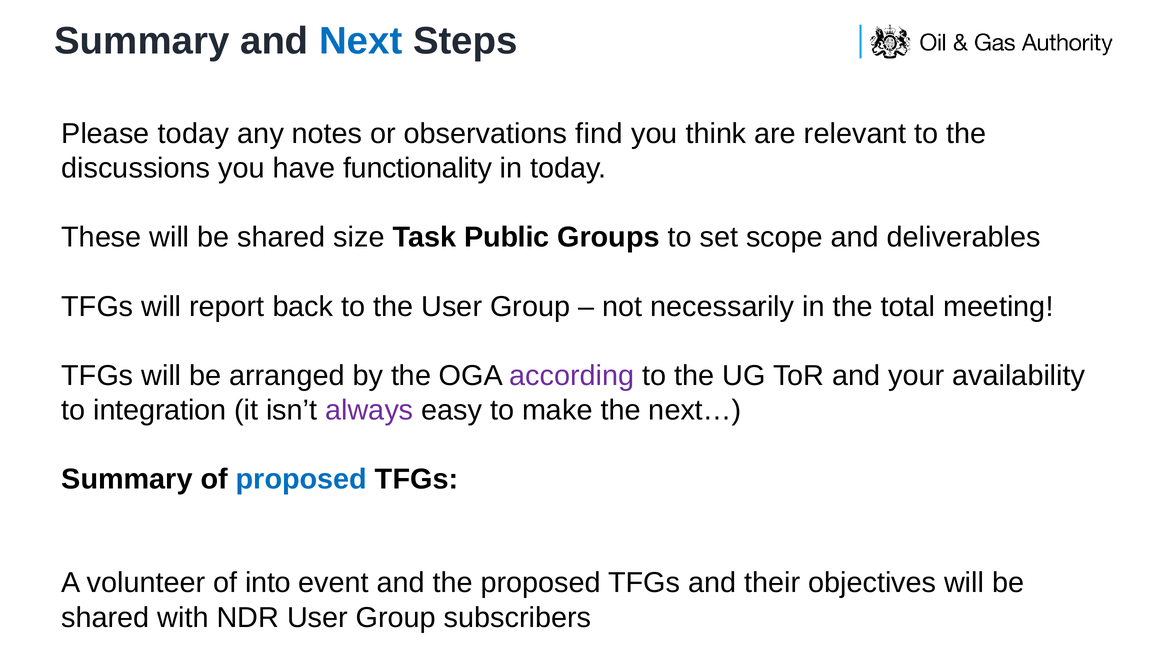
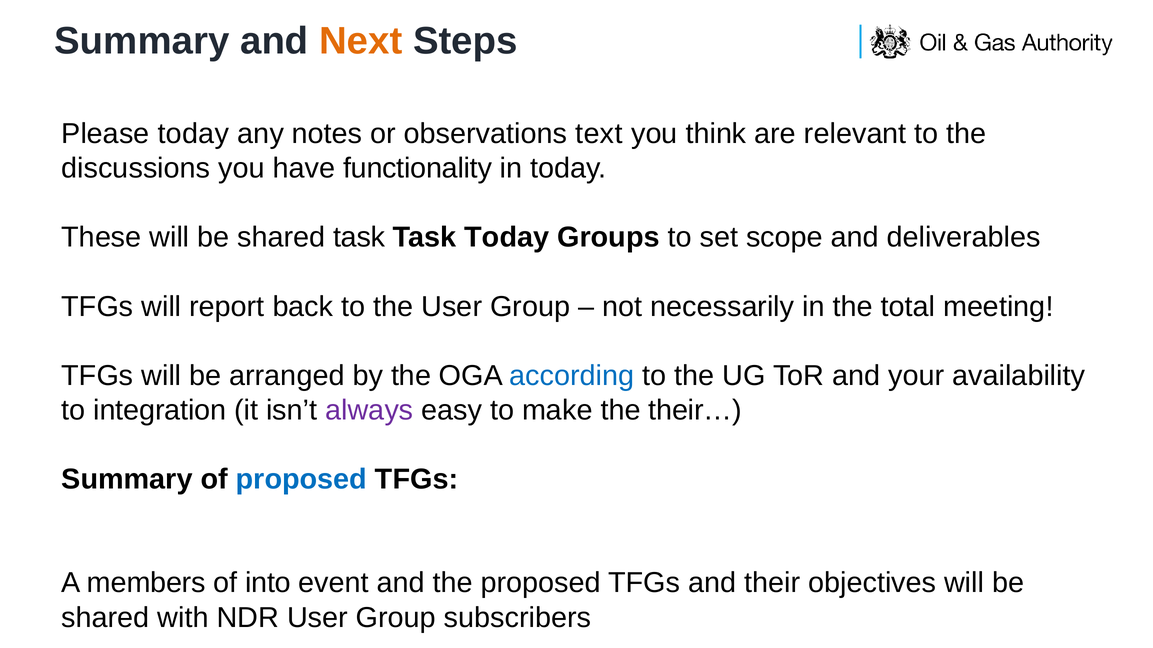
Next colour: blue -> orange (361, 41)
find: find -> text (599, 134)
shared size: size -> task (359, 238)
Task Public: Public -> Today (507, 238)
according colour: purple -> blue (572, 376)
next…: next… -> their… (695, 411)
volunteer: volunteer -> members (146, 584)
